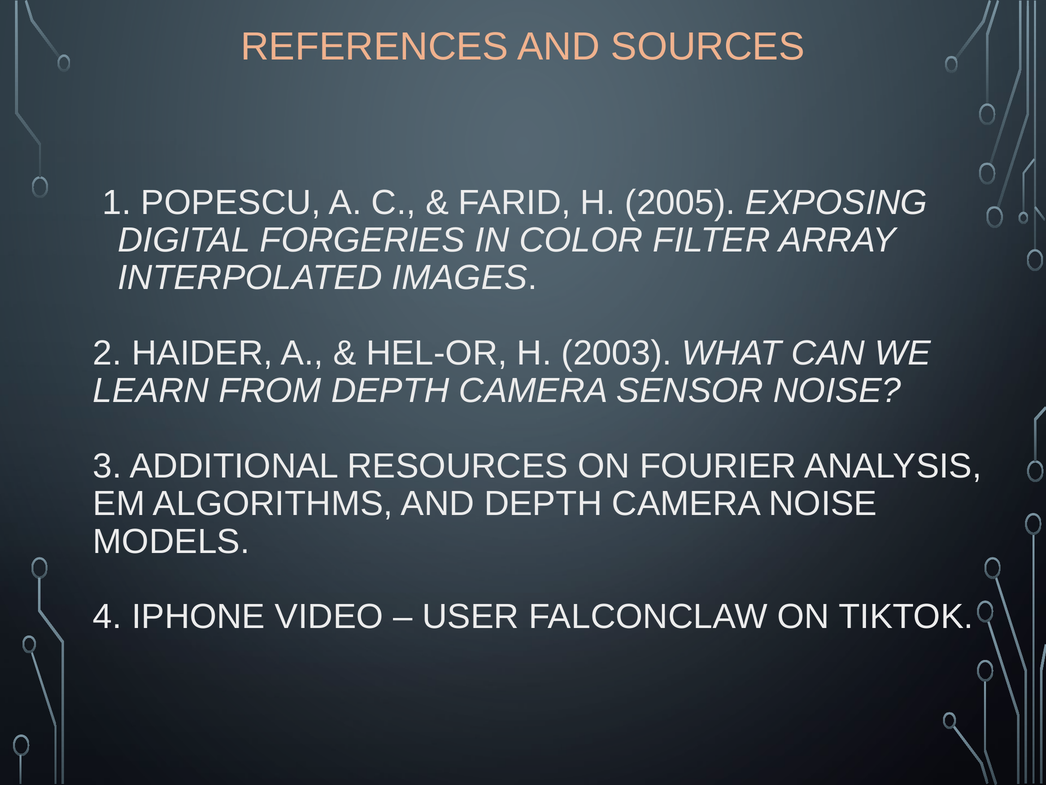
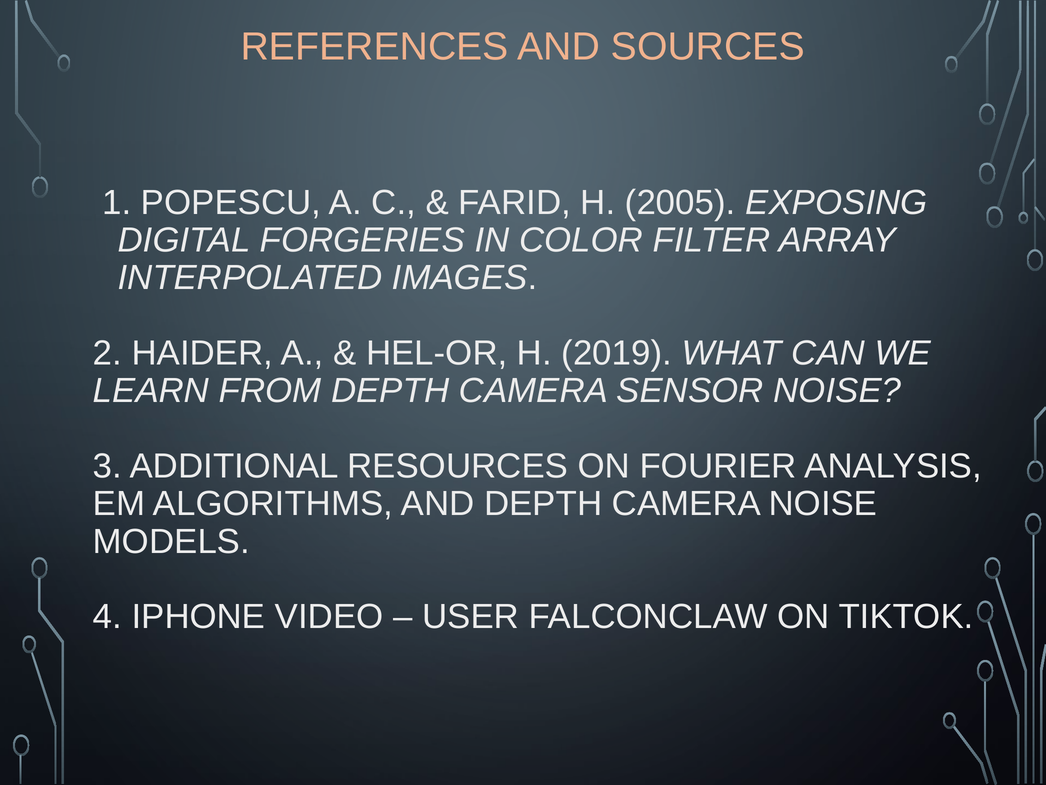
2003: 2003 -> 2019 (617, 353)
